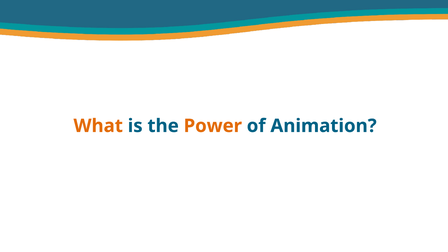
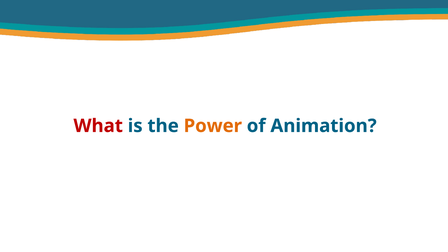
What colour: orange -> red (98, 126)
